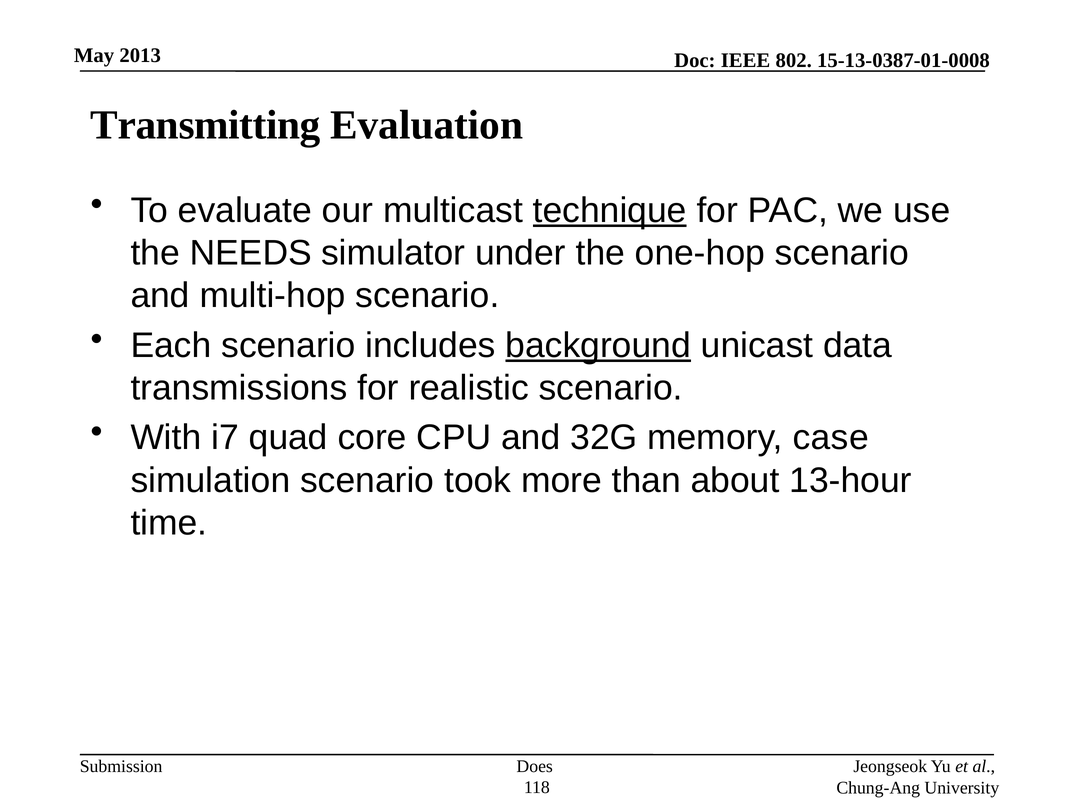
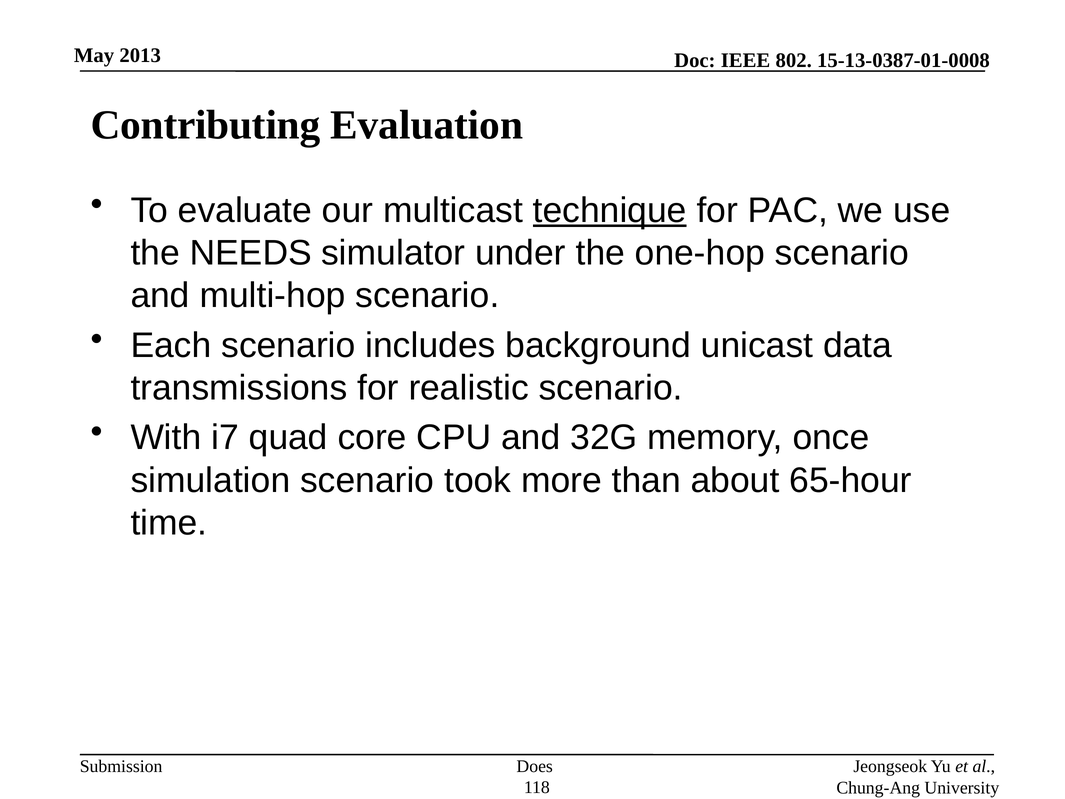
Transmitting: Transmitting -> Contributing (205, 125)
background underline: present -> none (598, 345)
case: case -> once (831, 438)
13-hour: 13-hour -> 65-hour (850, 480)
